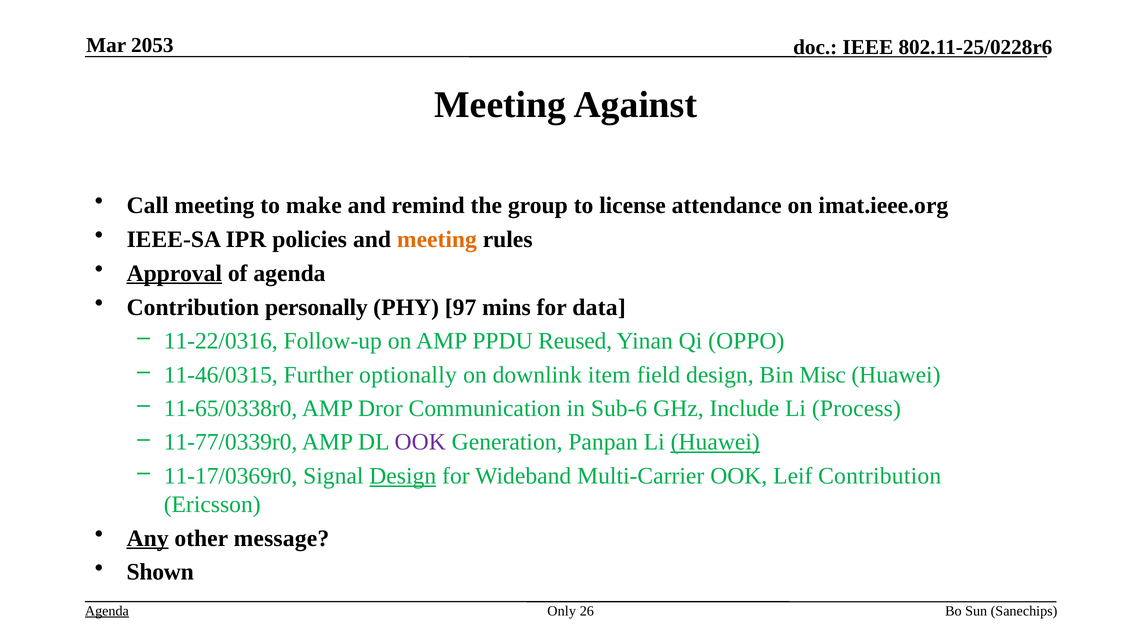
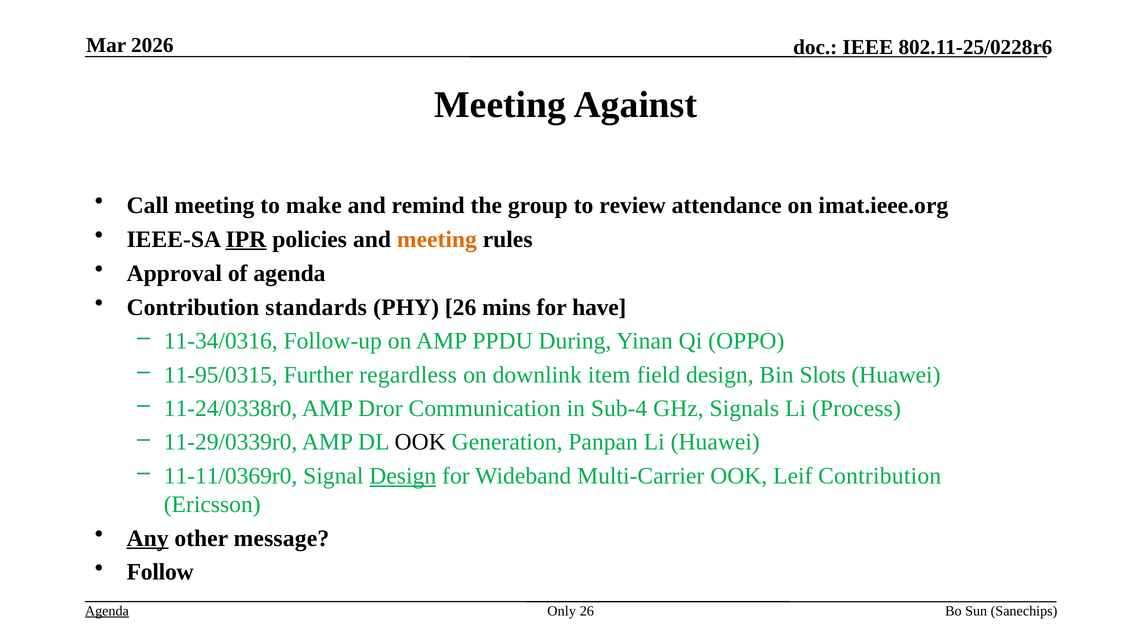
2053: 2053 -> 2026 (152, 45)
license: license -> review (632, 205)
IPR underline: none -> present (246, 239)
Approval underline: present -> none (174, 273)
personally: personally -> standards (316, 307)
PHY 97: 97 -> 26 (461, 307)
data: data -> have (599, 307)
11-22/0316: 11-22/0316 -> 11-34/0316 (221, 341)
Reused: Reused -> During (575, 341)
11-46/0315: 11-46/0315 -> 11-95/0315 (221, 375)
optionally: optionally -> regardless (408, 375)
Misc: Misc -> Slots (823, 375)
11-65/0338r0: 11-65/0338r0 -> 11-24/0338r0 (231, 408)
Sub-6: Sub-6 -> Sub-4 (619, 408)
Include: Include -> Signals (744, 408)
11-77/0339r0: 11-77/0339r0 -> 11-29/0339r0 (231, 442)
OOK colour: purple -> black (420, 442)
Huawei underline: present -> none (715, 442)
11-17/0369r0: 11-17/0369r0 -> 11-11/0369r0 (231, 476)
Shown: Shown -> Follow (160, 572)
